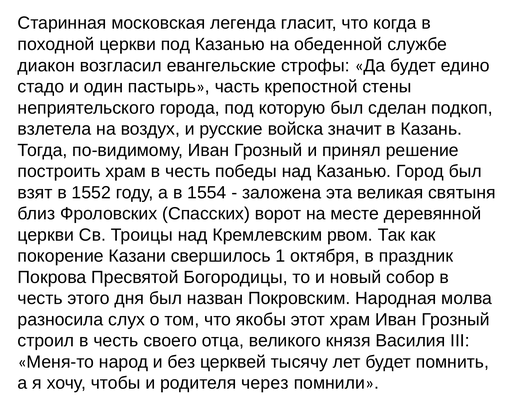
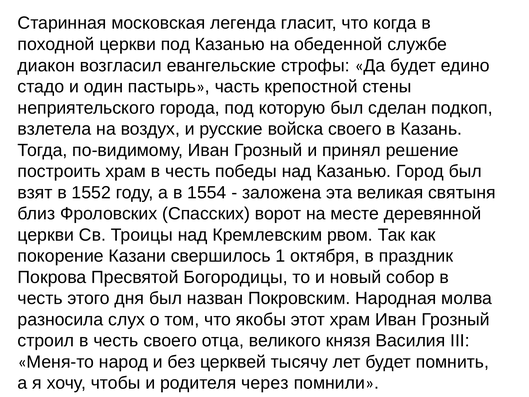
войска значит: значит -> своего (355, 129)
